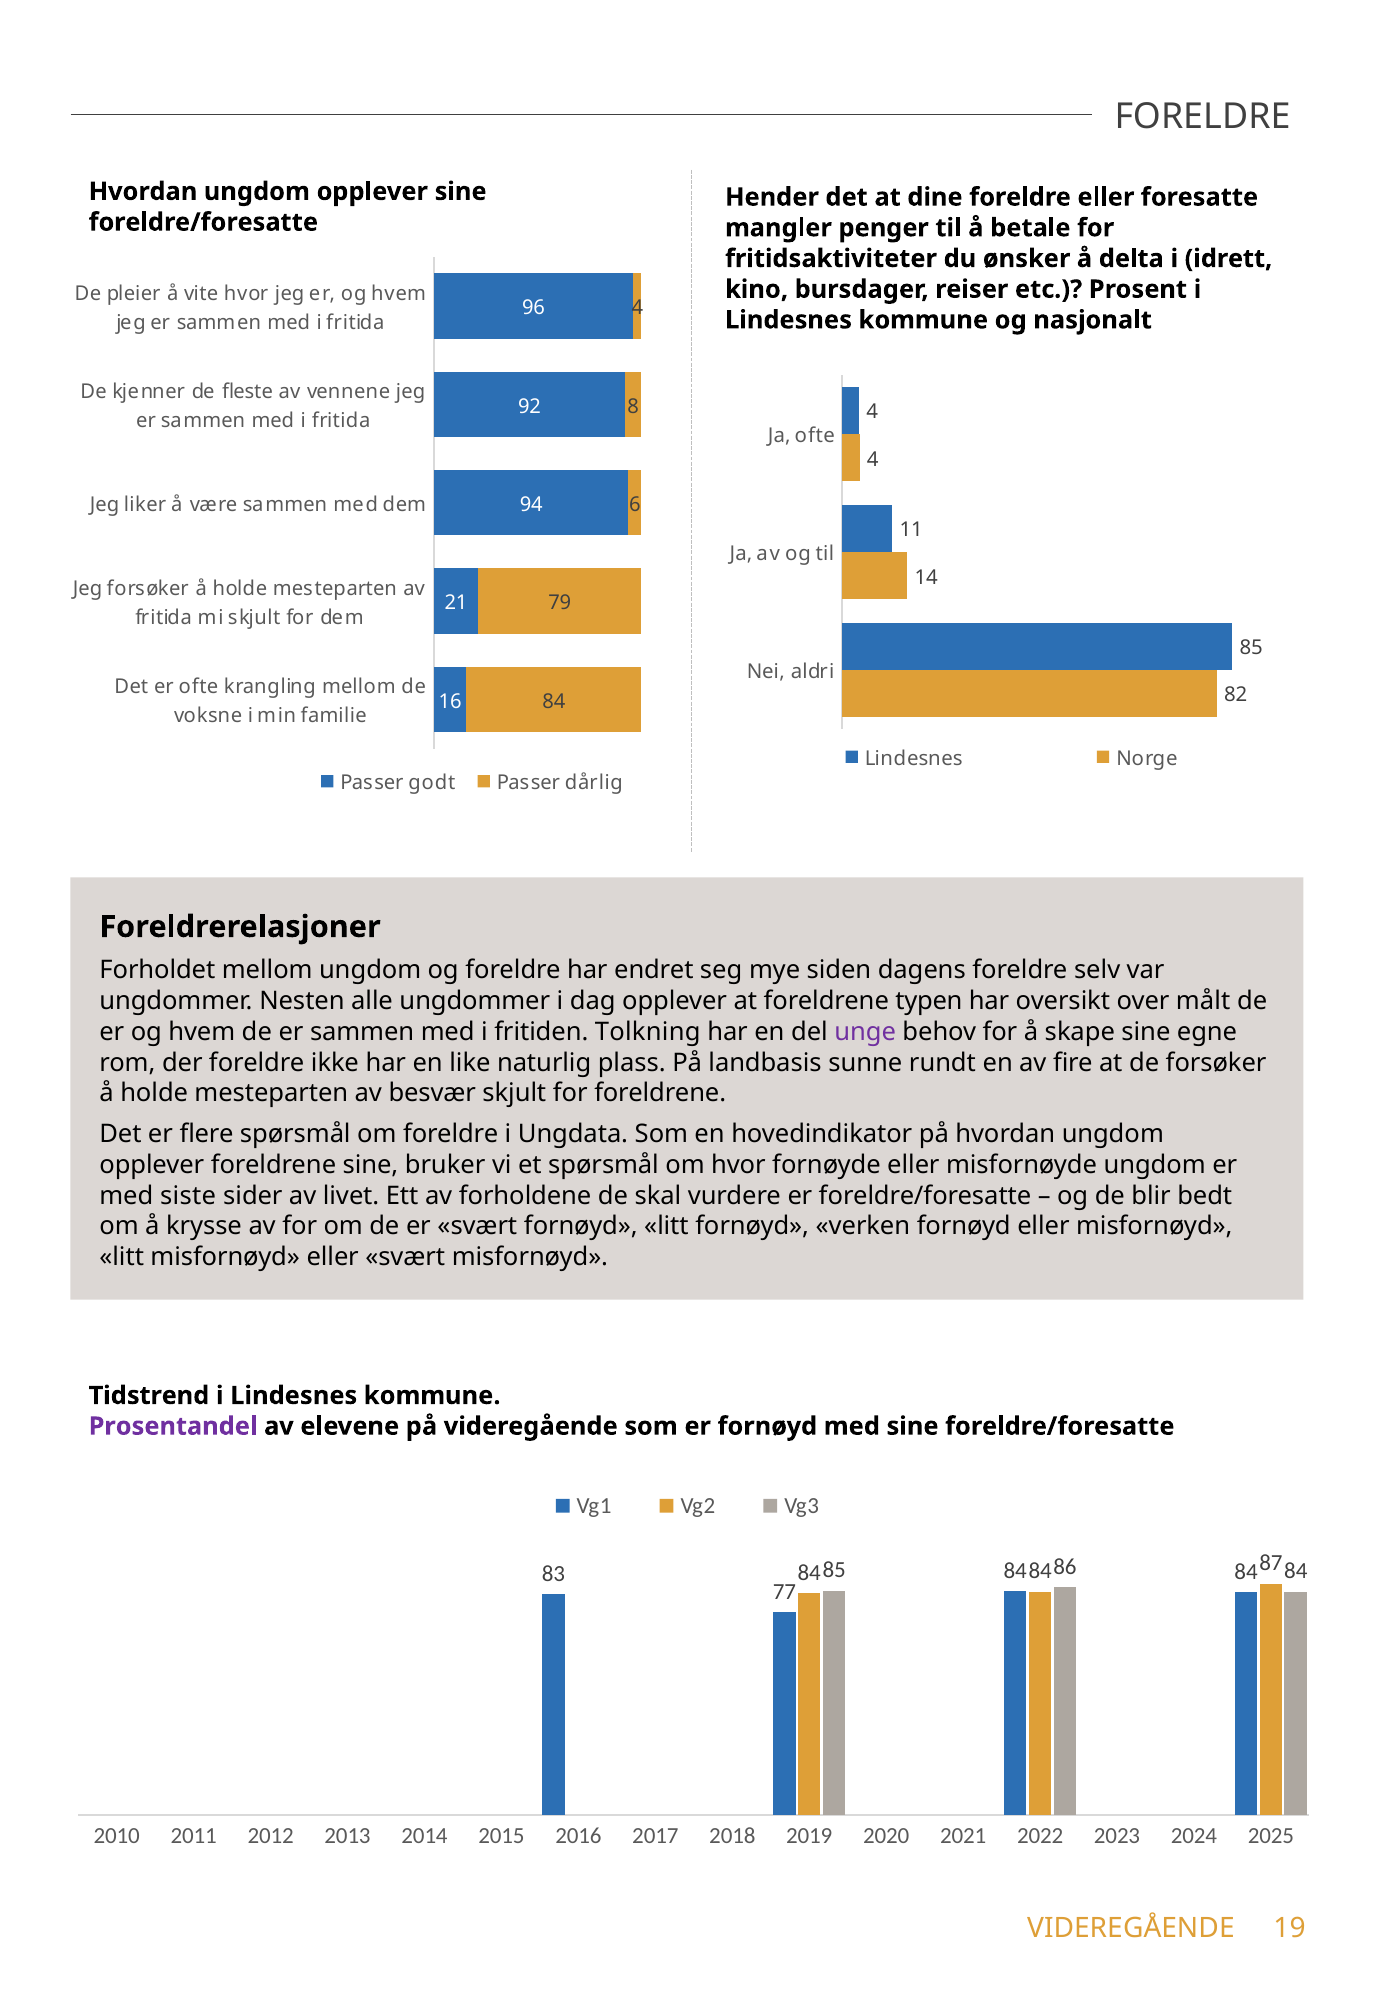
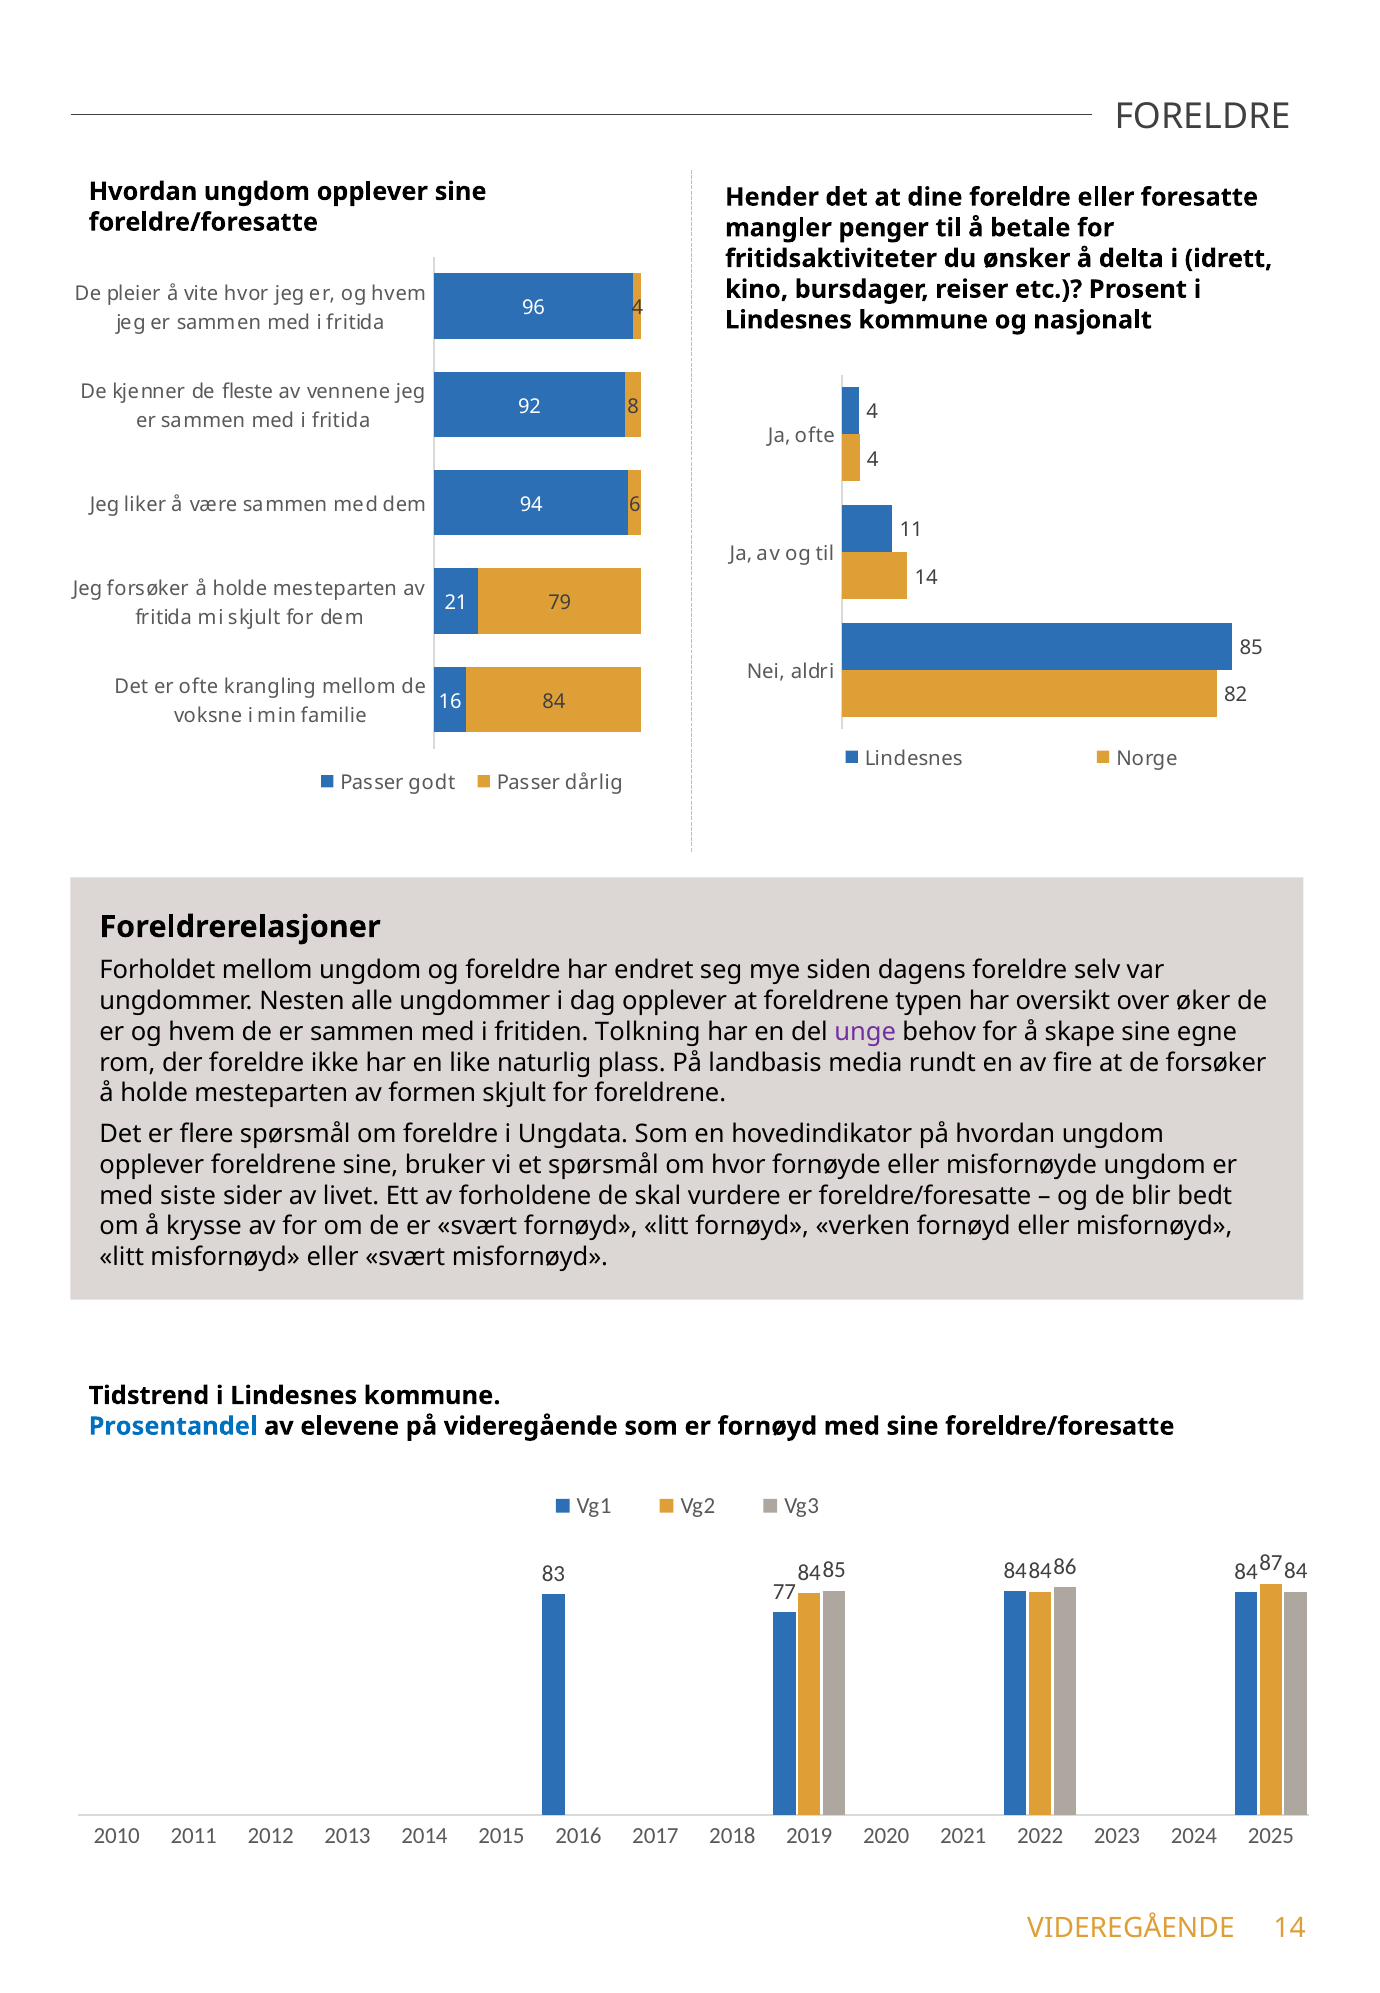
målt: målt -> øker (1203, 1001)
sunne: sunne -> media (865, 1063)
besvær: besvær -> formen (432, 1094)
Prosentandel colour: purple -> blue (173, 1427)
VIDEREGÅENDE 19: 19 -> 14 (1290, 1929)
